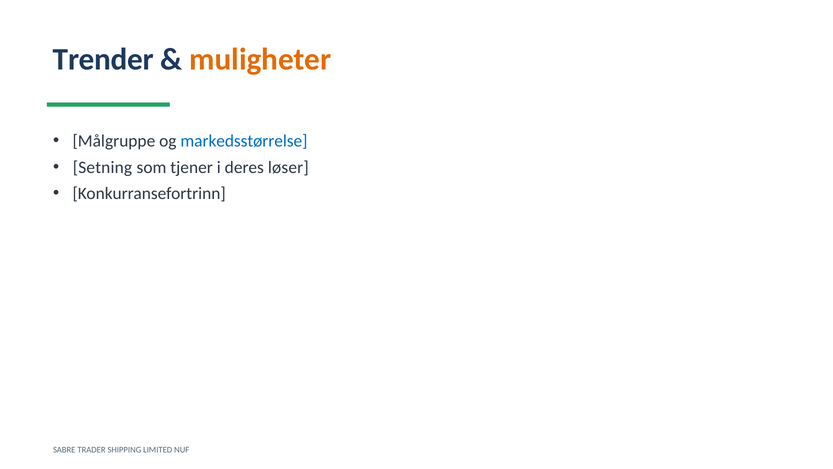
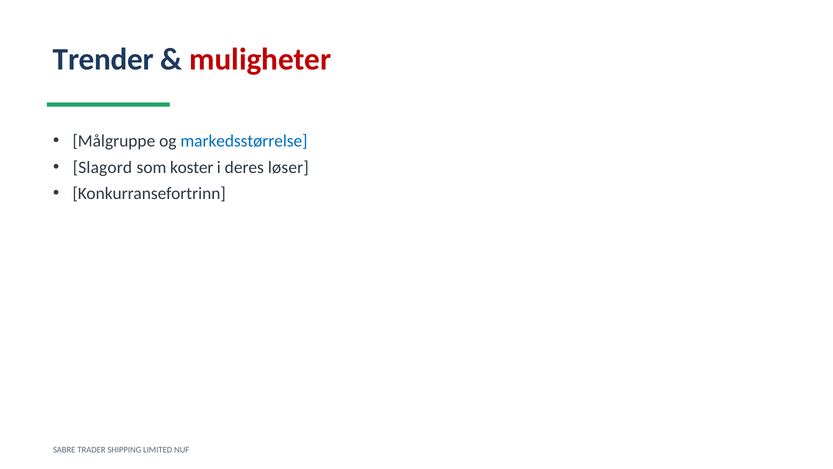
muligheter colour: orange -> red (260, 59)
Setning: Setning -> Slagord (102, 167)
tjener: tjener -> koster (192, 167)
